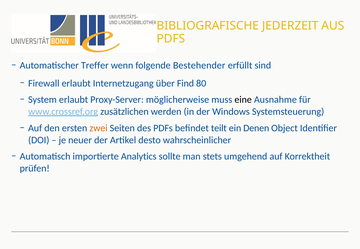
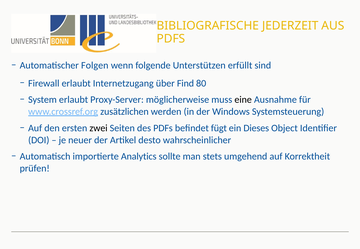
Treffer: Treffer -> Folgen (95, 66)
Bestehender: Bestehender -> Unterstützen (199, 66)
zwei colour: orange -> black (99, 128)
teilt: teilt -> fügt (219, 128)
Denen: Denen -> Dieses (256, 128)
